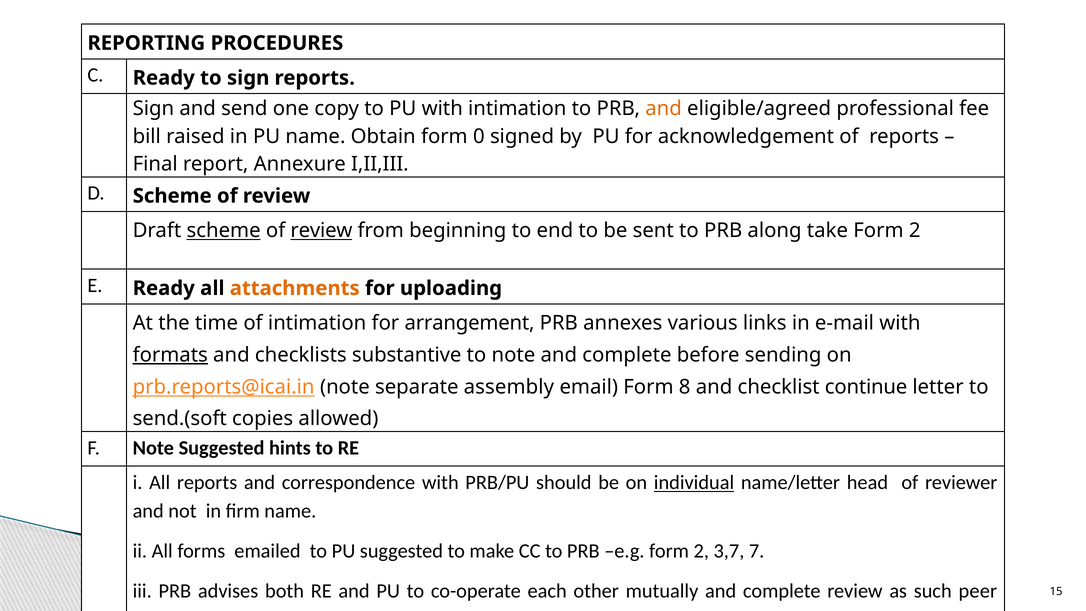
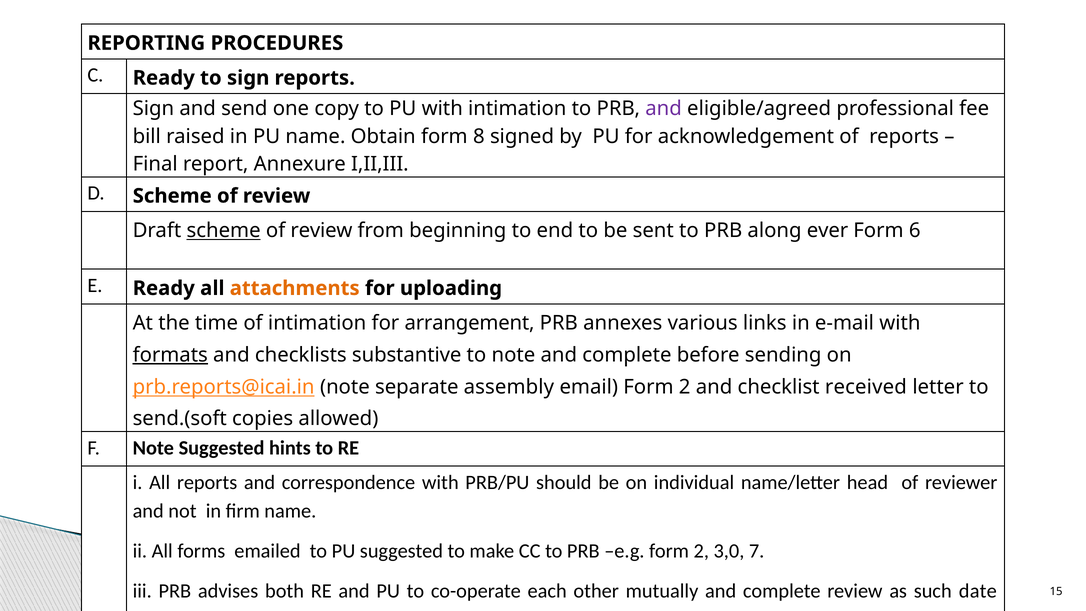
and colour: orange -> purple (664, 109)
0: 0 -> 8 (479, 136)
review underline: present -> none (321, 231)
take: take -> ever (828, 231)
2: 2 -> 6 (915, 231)
email Form 8: 8 -> 2 (685, 387)
continue: continue -> received (866, 387)
individual underline: present -> none (694, 483)
3,7: 3,7 -> 3,0 (729, 551)
peer: peer -> date (978, 591)
